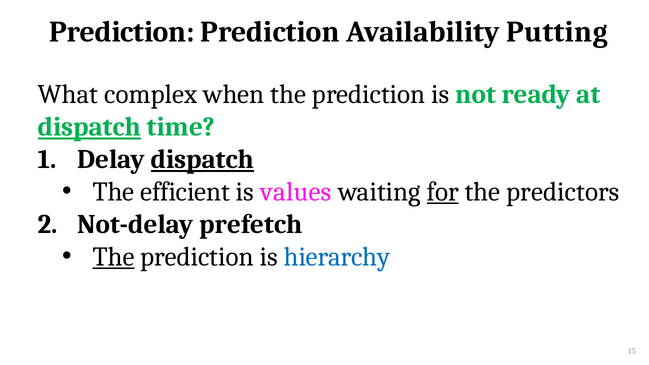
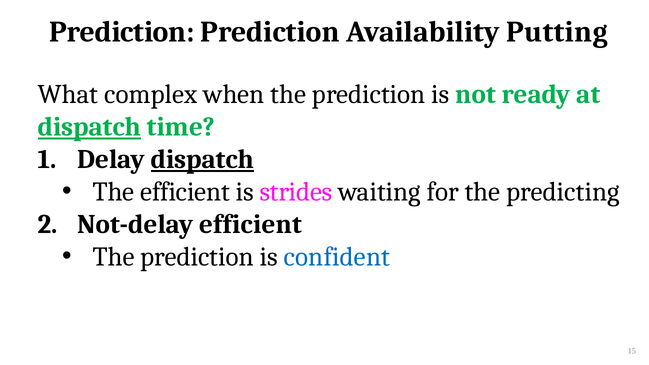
values: values -> strides (296, 192)
for underline: present -> none (443, 192)
predictors: predictors -> predicting (563, 192)
Not-delay prefetch: prefetch -> efficient (251, 224)
The underline: present -> none (113, 257)
hierarchy: hierarchy -> confident (337, 257)
